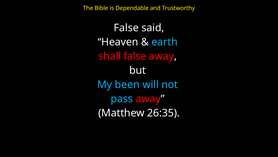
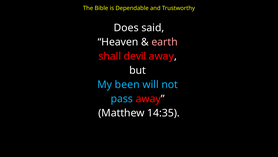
False: False -> Does (126, 28)
earth colour: light blue -> pink (165, 42)
shall false: false -> devil (135, 56)
26:35: 26:35 -> 14:35 (163, 113)
